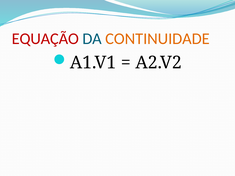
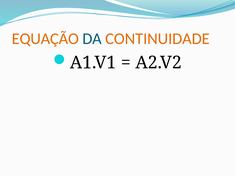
EQUAÇÃO colour: red -> orange (45, 39)
